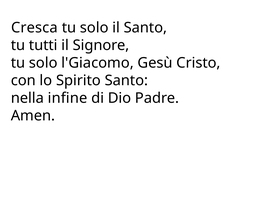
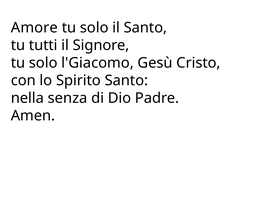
Cresca: Cresca -> Amore (34, 28)
infine: infine -> senza (68, 98)
